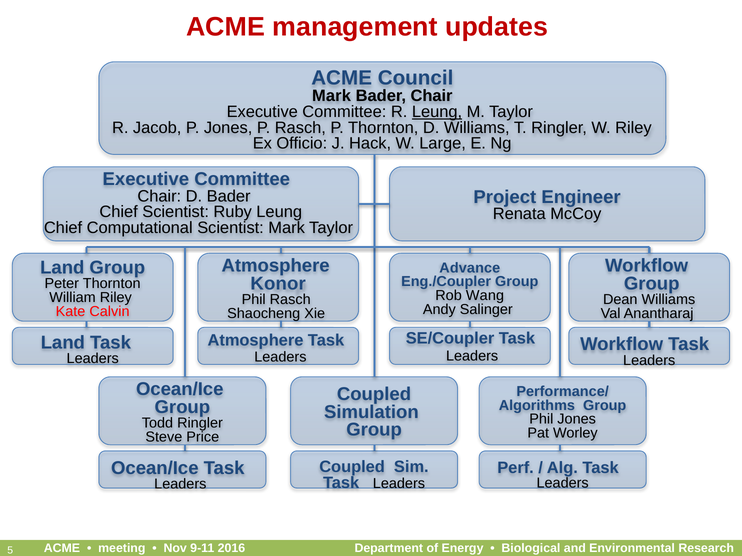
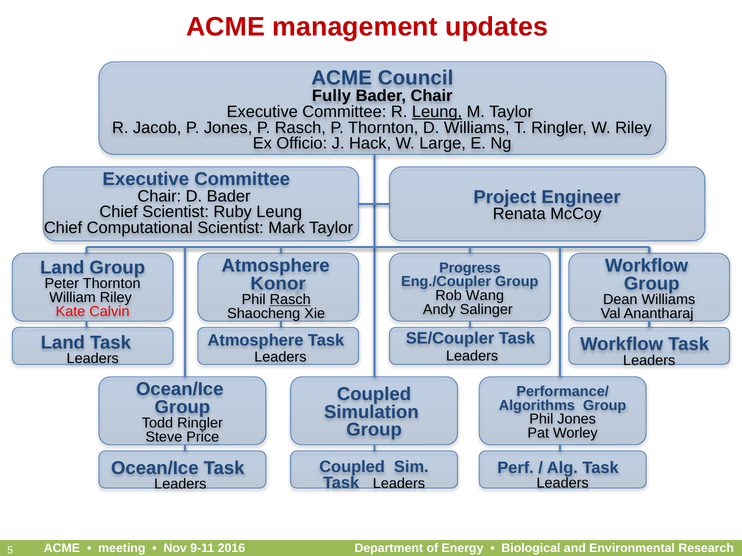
Mark: Mark -> Fully (332, 96)
Advance: Advance -> Progress (470, 268)
Rasch underline: none -> present (290, 300)
